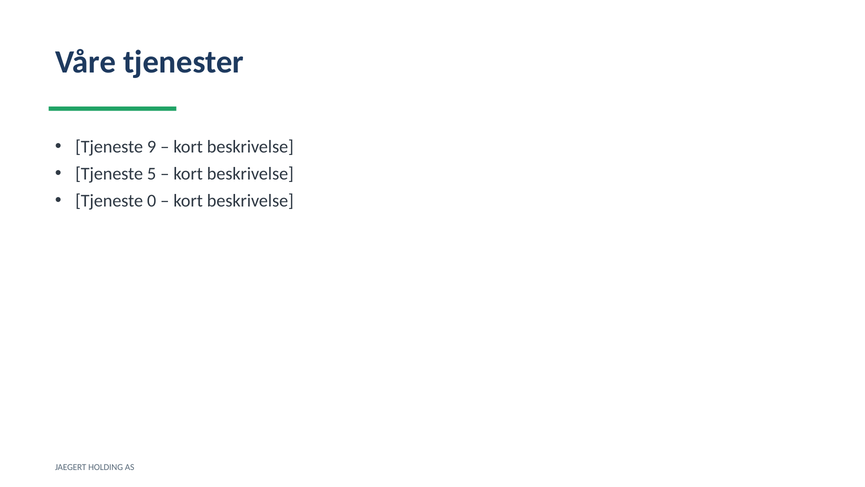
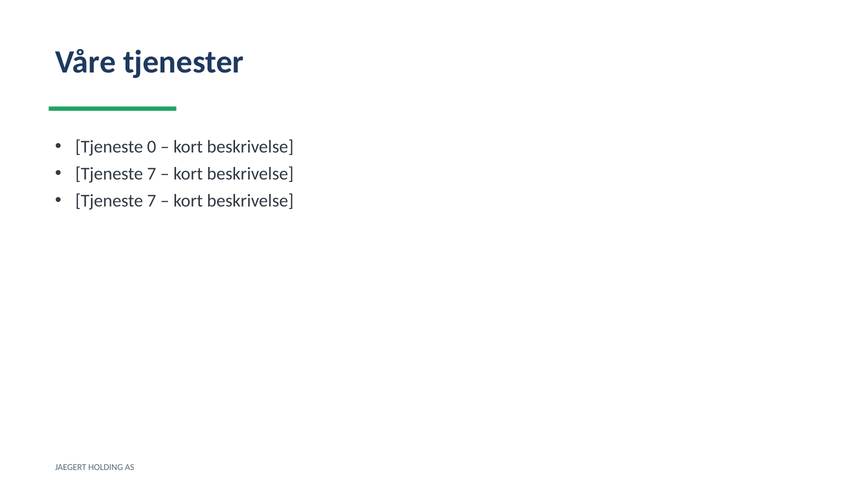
9: 9 -> 0 (152, 147)
5: 5 -> 7 (152, 174)
0: 0 -> 7 (152, 201)
